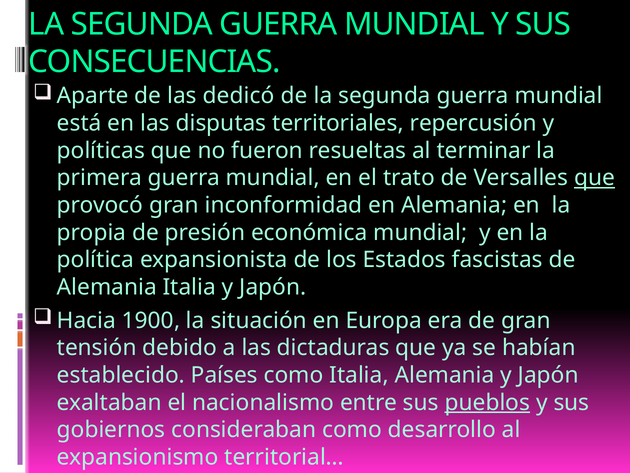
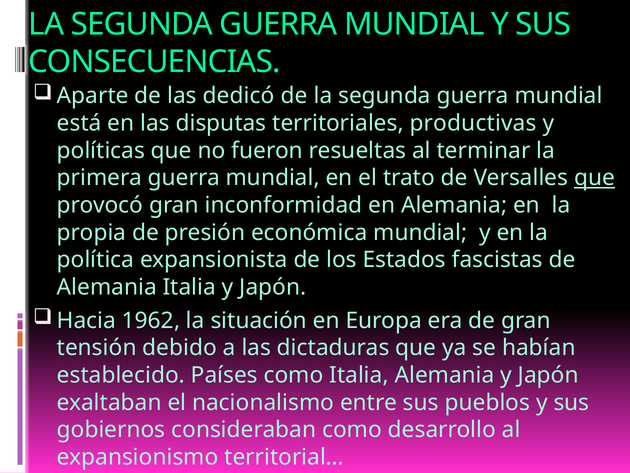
repercusión: repercusión -> productivas (473, 123)
1900: 1900 -> 1962 (151, 320)
pueblos underline: present -> none (487, 402)
